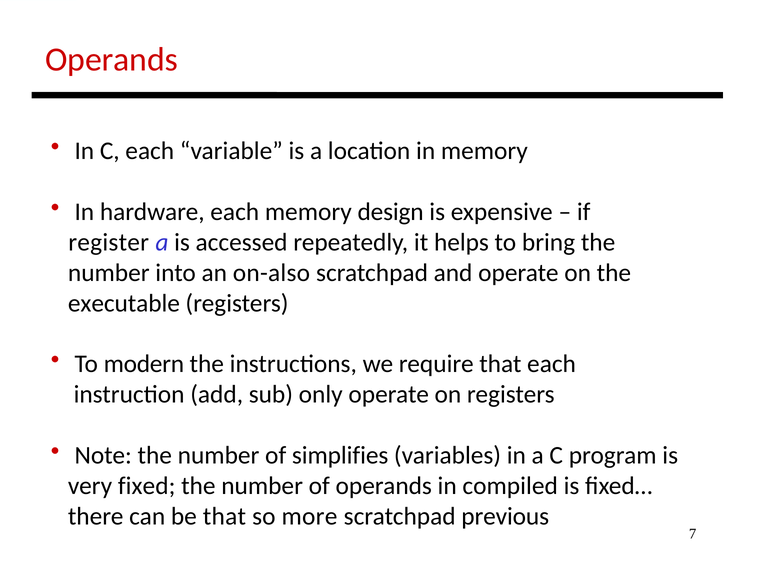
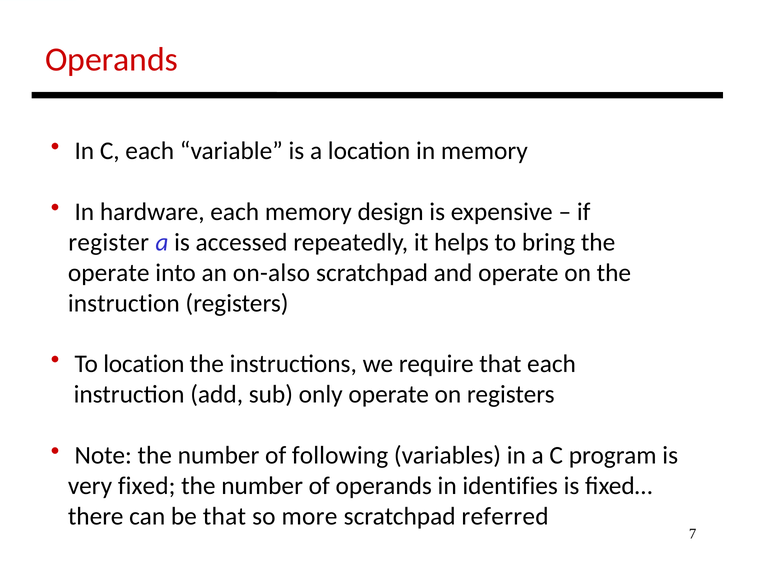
number: number -> operate (109, 273)
executable: executable -> instruction (124, 303)
To modern: modern -> location (144, 364)
simplifies: simplifies -> following (340, 455)
compiled: compiled -> identifies (510, 486)
previous: previous -> referred (505, 516)
